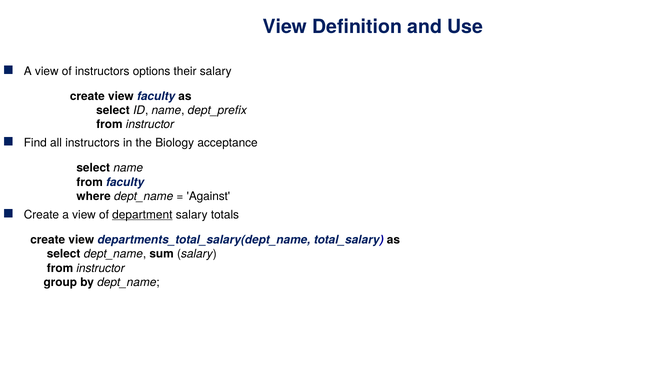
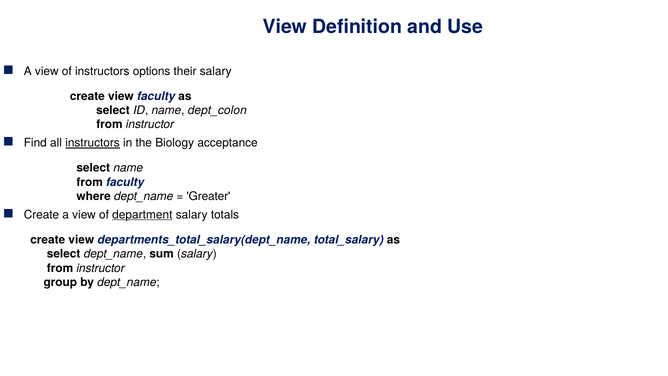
dept_prefix: dept_prefix -> dept_colon (217, 110)
instructors underline: none -> present (93, 143)
Against: Against -> Greater (208, 196)
